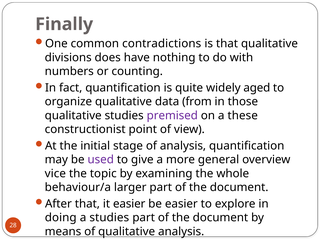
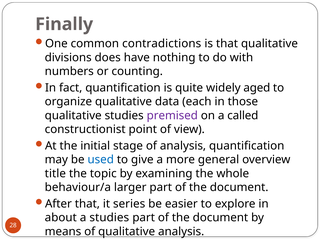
from: from -> each (197, 102)
these: these -> called (243, 116)
used colour: purple -> blue (101, 160)
vice: vice -> title (55, 173)
it easier: easier -> series (129, 204)
doing: doing -> about (61, 218)
